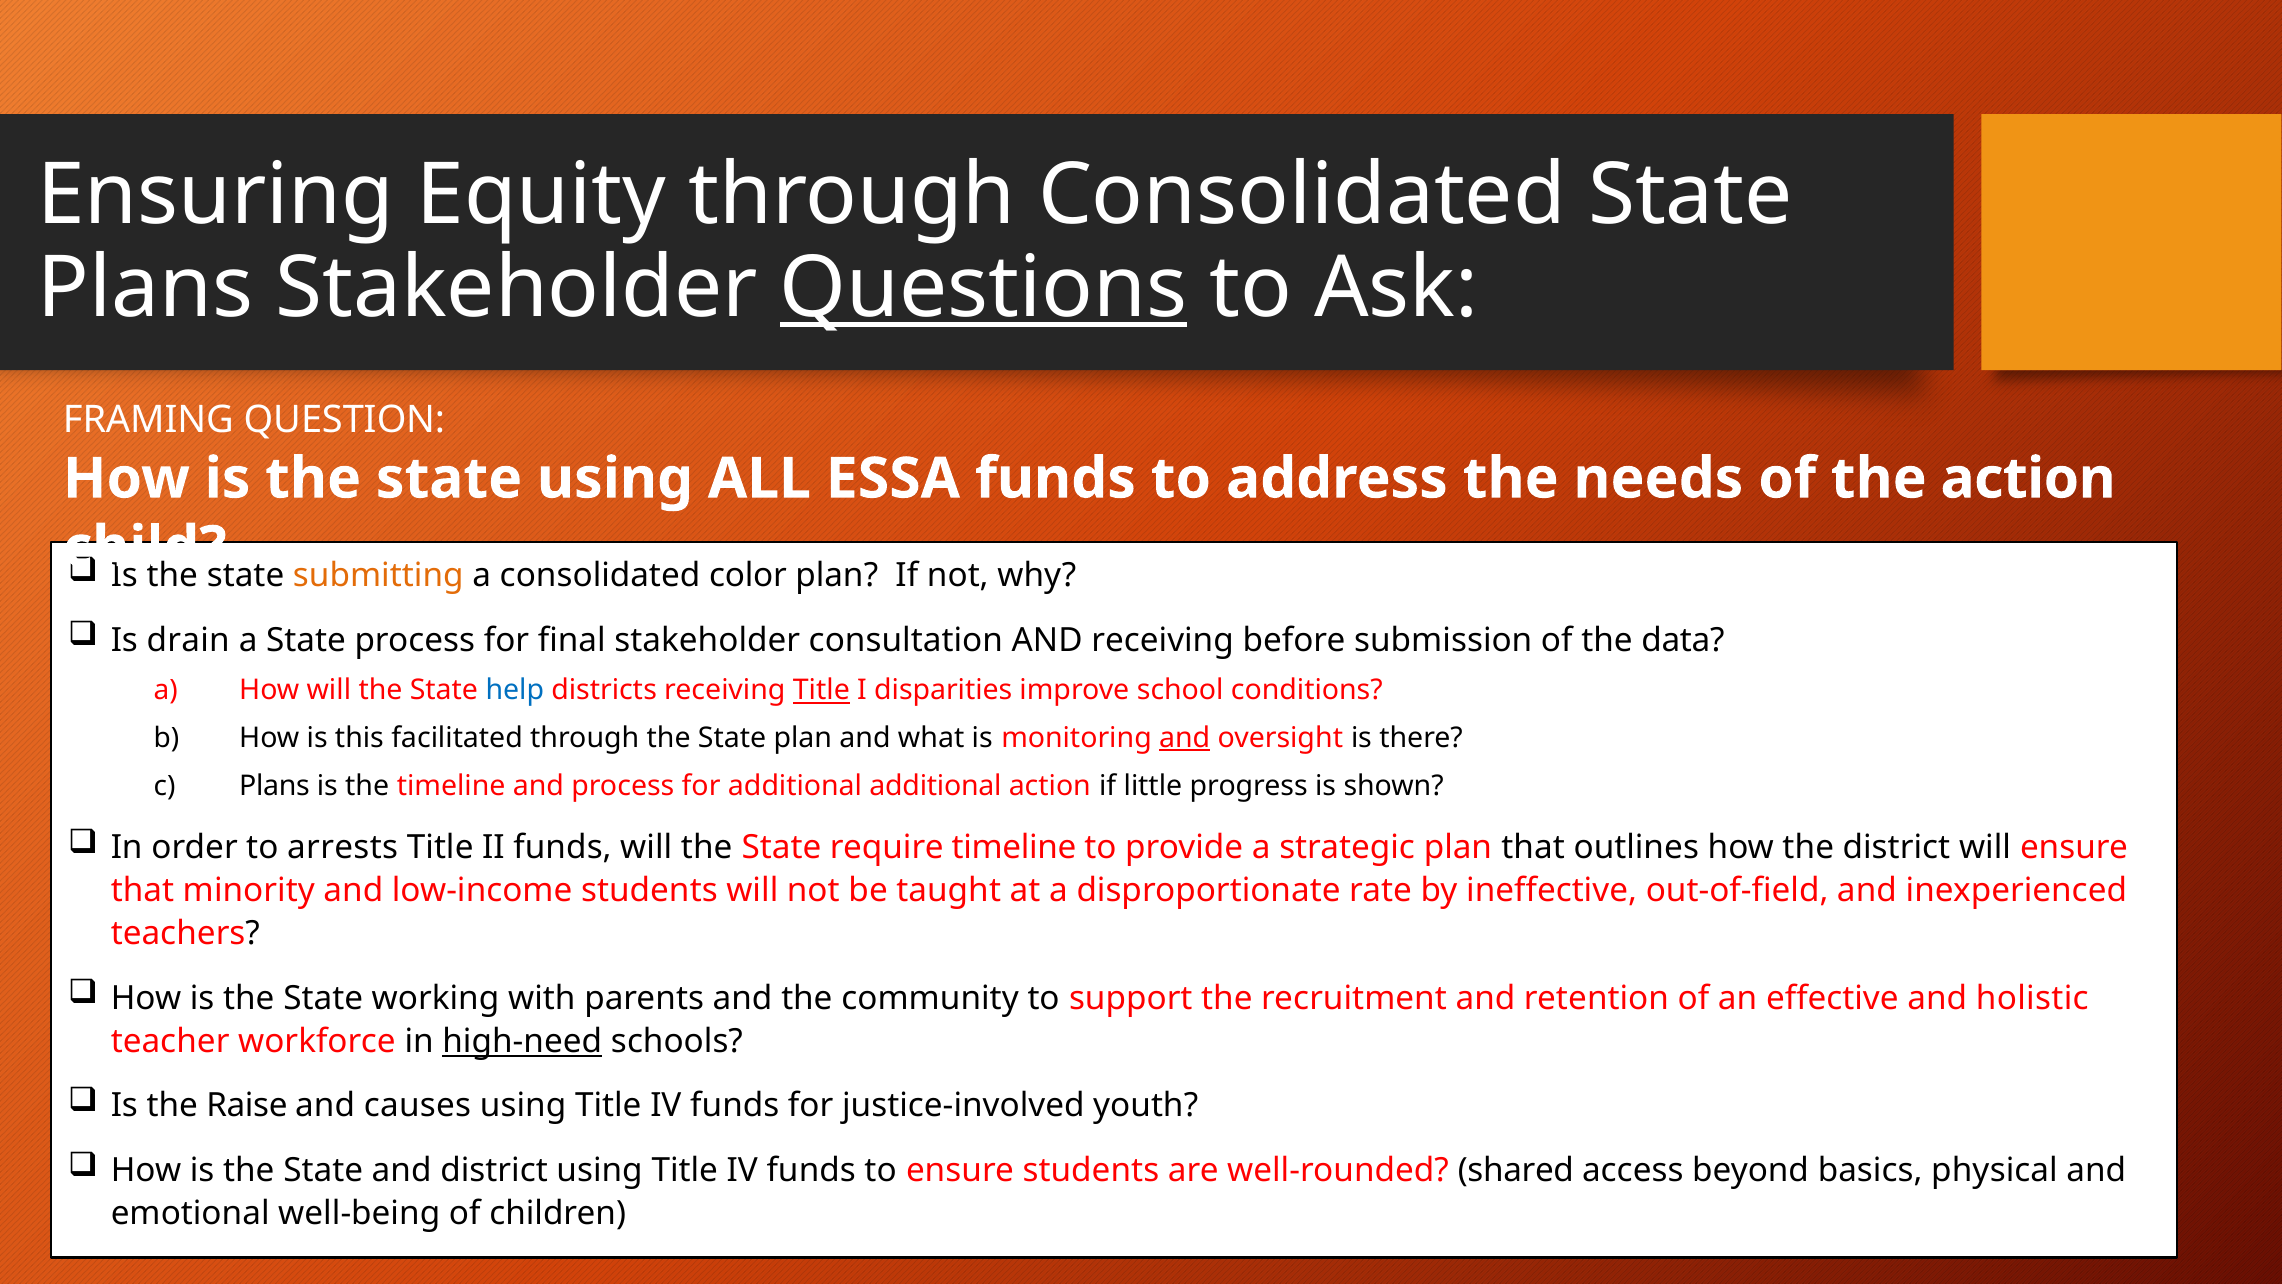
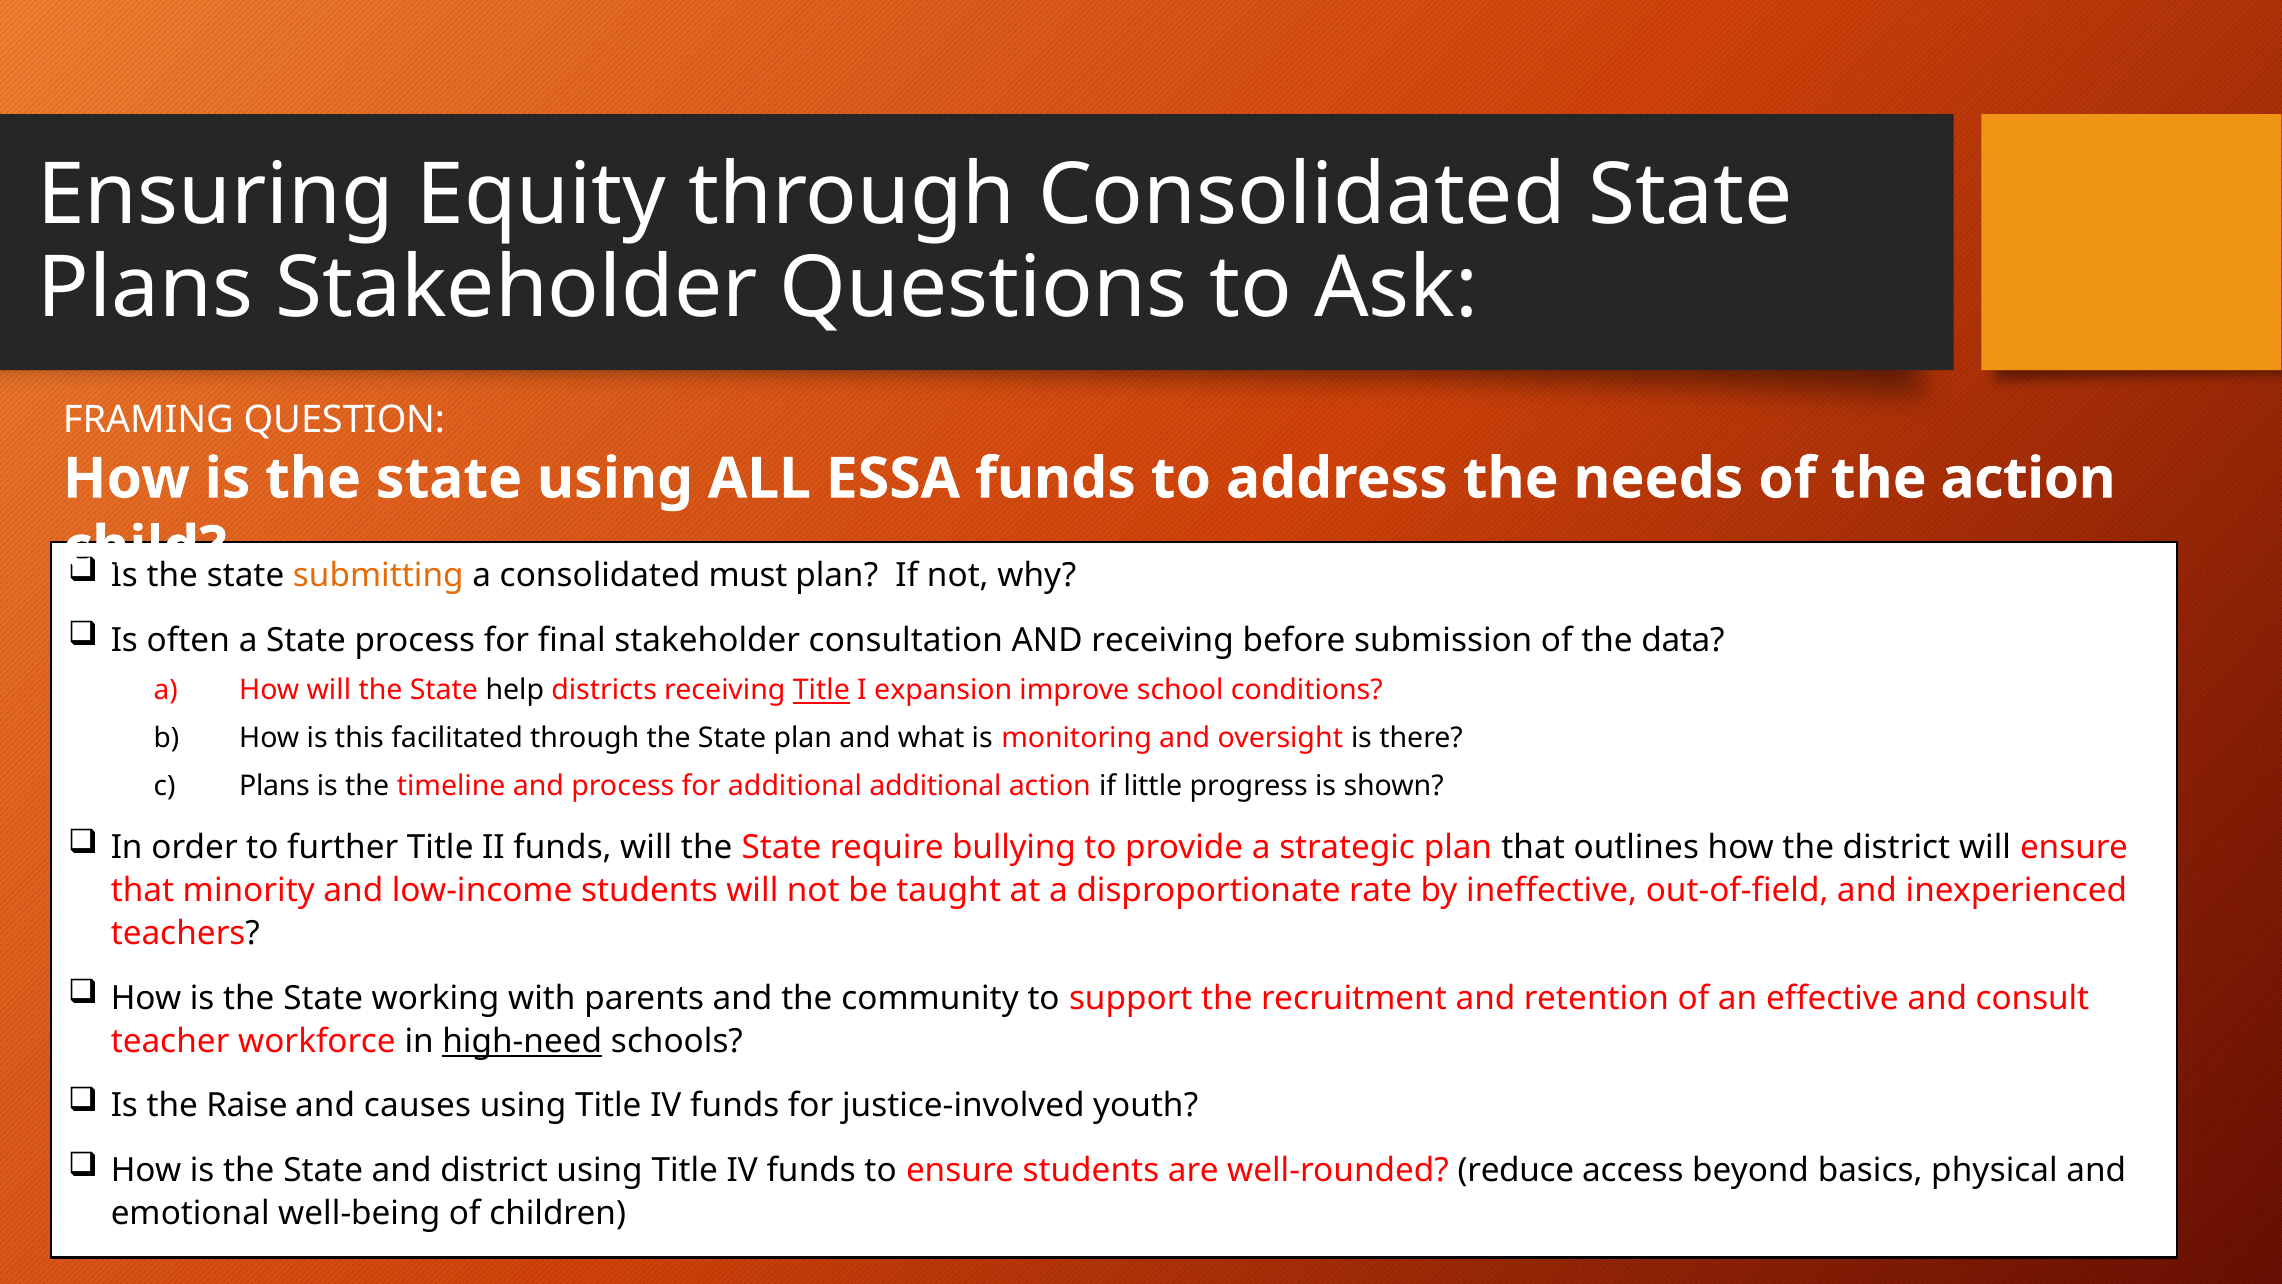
Questions underline: present -> none (984, 288)
color: color -> must (748, 576)
drain: drain -> often (188, 640)
help colour: blue -> black (515, 690)
disparities: disparities -> expansion (943, 690)
and underline: present -> none (1185, 738)
arrests: arrests -> further (343, 847)
require timeline: timeline -> bullying (1014, 847)
holistic: holistic -> consult (2032, 998)
shared: shared -> reduce (1516, 1170)
